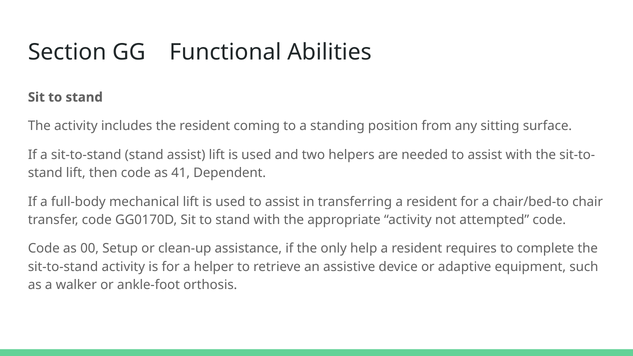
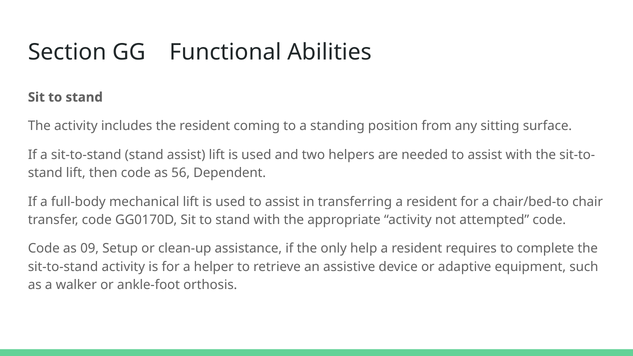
41: 41 -> 56 (181, 173)
00: 00 -> 09 (90, 249)
